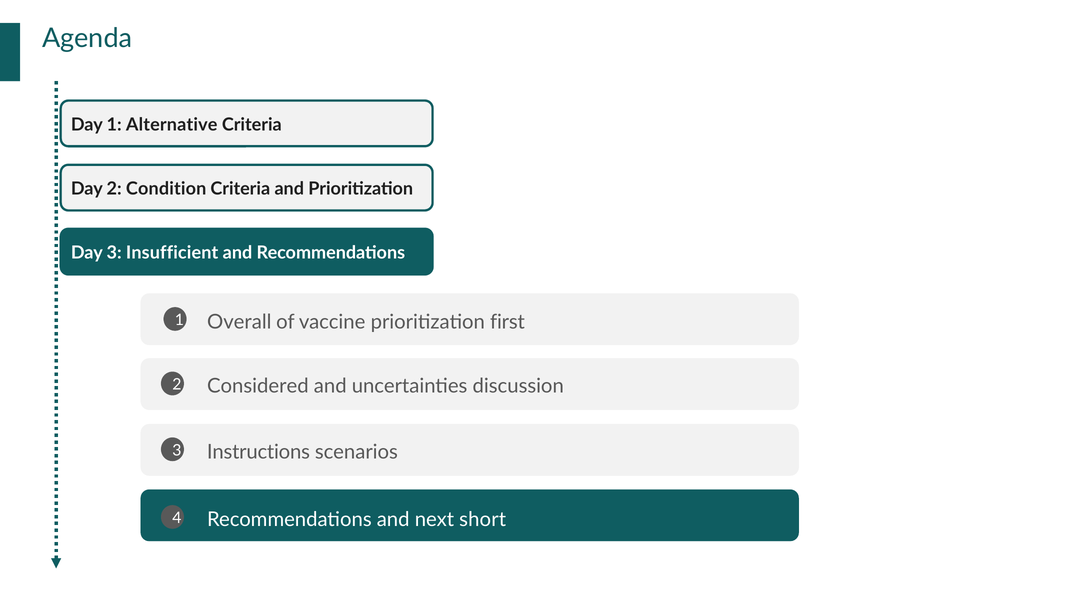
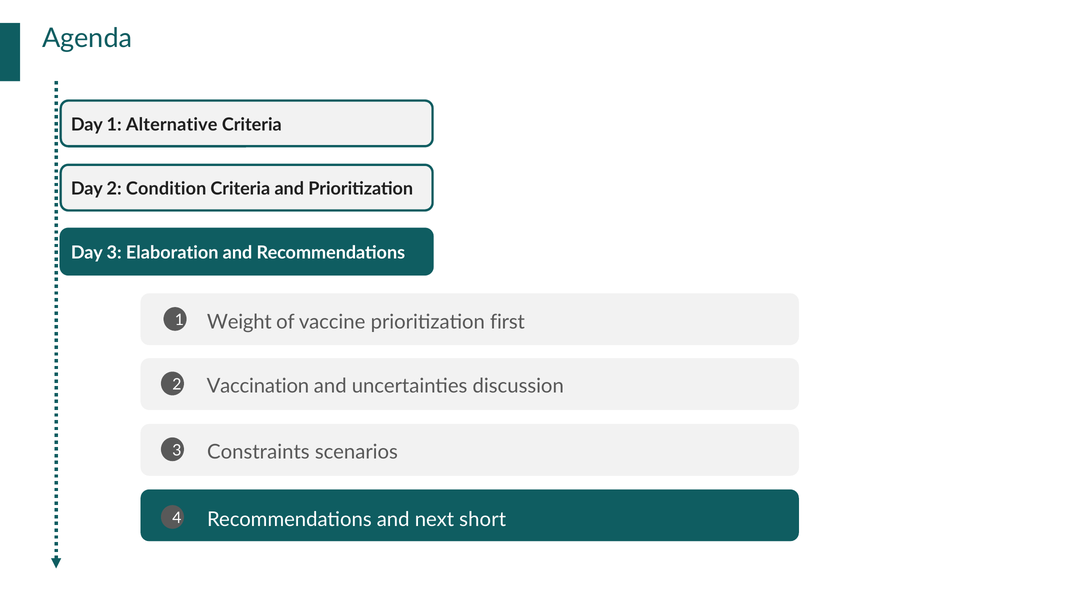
Insufficient: Insufficient -> Elaboration (172, 253)
Overall: Overall -> Weight (239, 322)
Considered: Considered -> Vaccination (258, 386)
Instructions: Instructions -> Constraints (258, 452)
